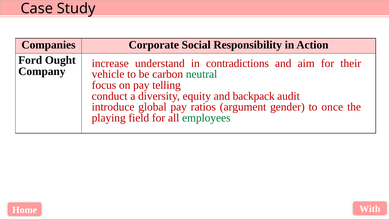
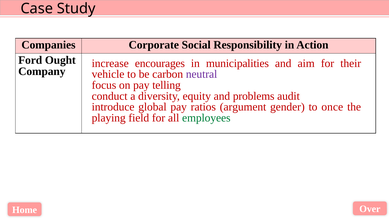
understand: understand -> encourages (160, 63)
contradictions: contradictions -> municipalities (237, 63)
neutral colour: green -> purple (202, 74)
backpack: backpack -> problems (254, 96)
With: With -> Over (370, 209)
